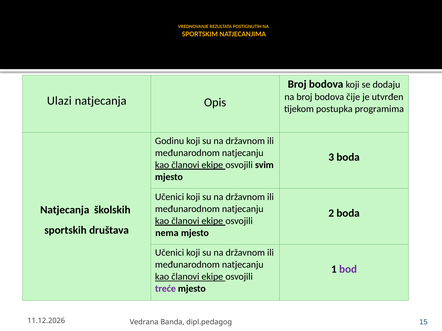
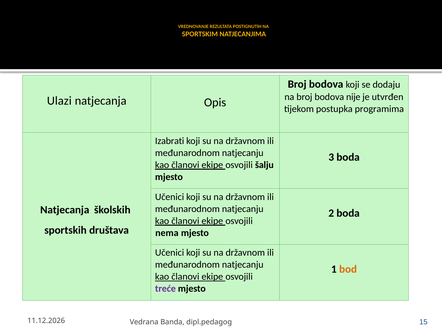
čije: čije -> nije (353, 97)
Godinu: Godinu -> Izabrati (170, 141)
svim: svim -> šalju (264, 165)
bod colour: purple -> orange (348, 270)
